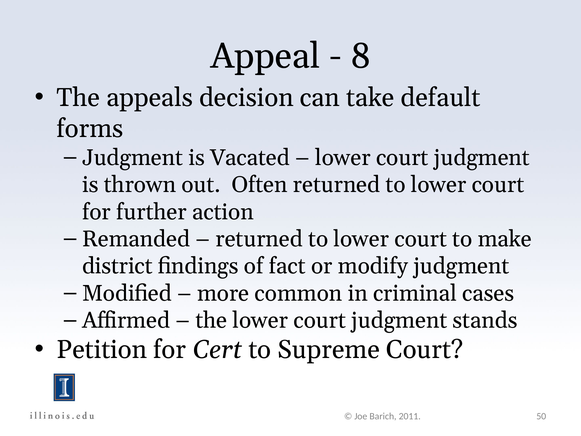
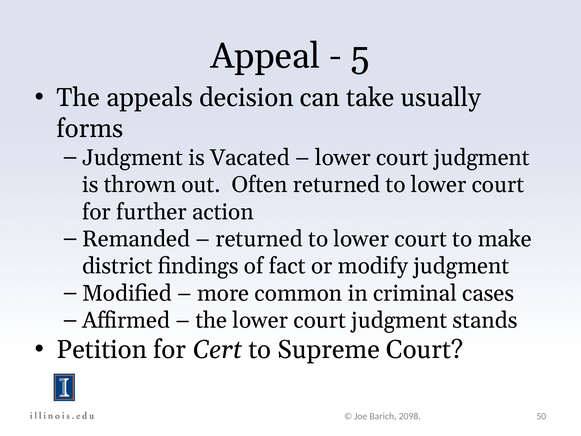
8: 8 -> 5 (360, 56)
default: default -> usually (441, 98)
2011: 2011 -> 2098 (410, 416)
